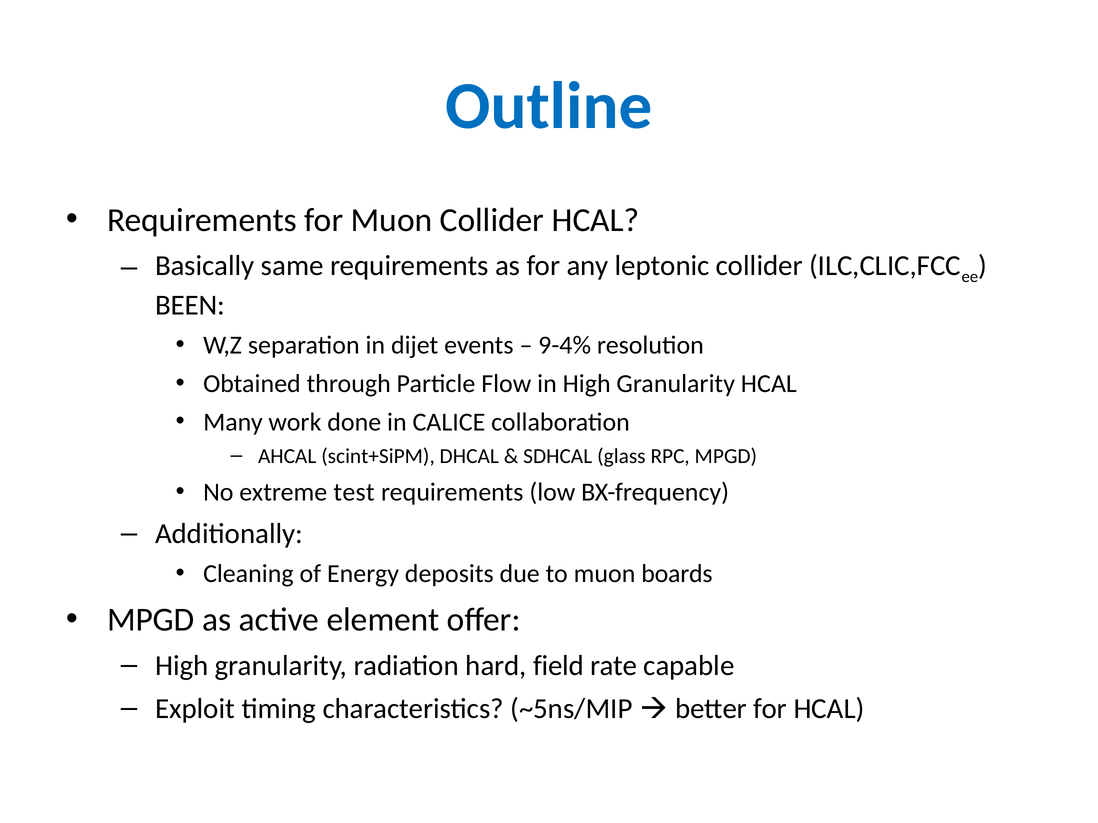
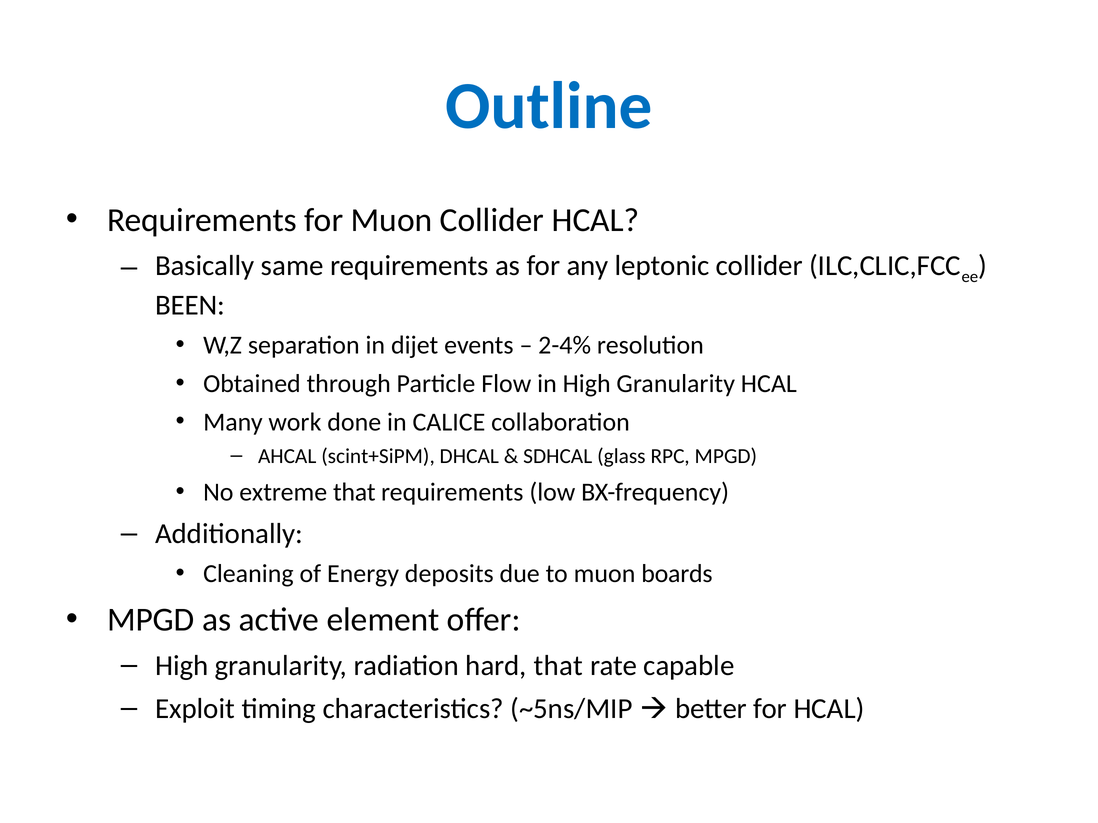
9-4%: 9-4% -> 2-4% (565, 345)
extreme test: test -> that (354, 492)
hard field: field -> that (558, 666)
